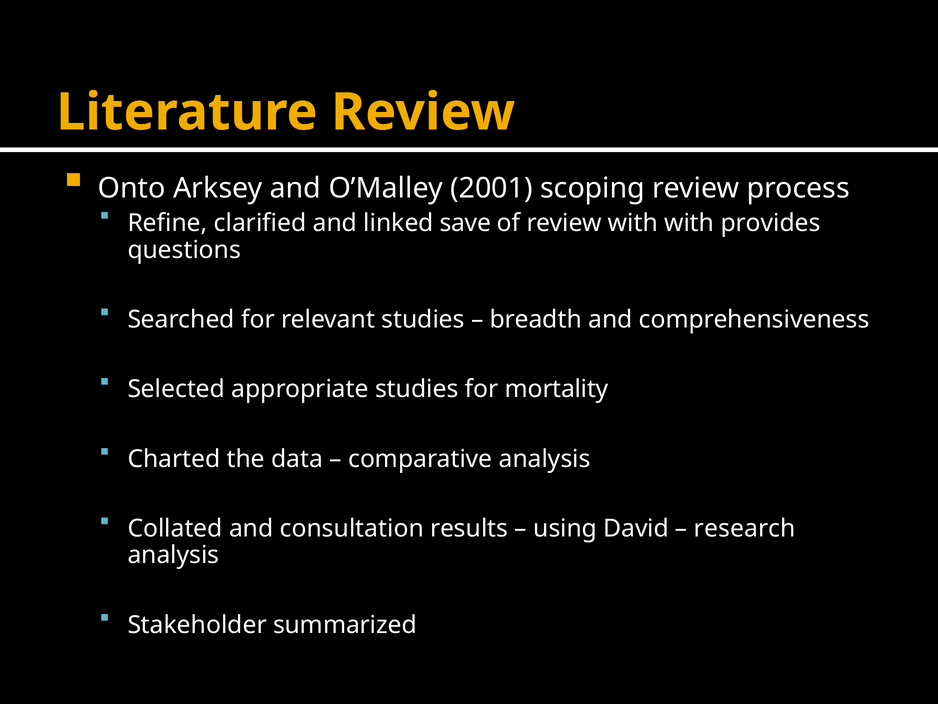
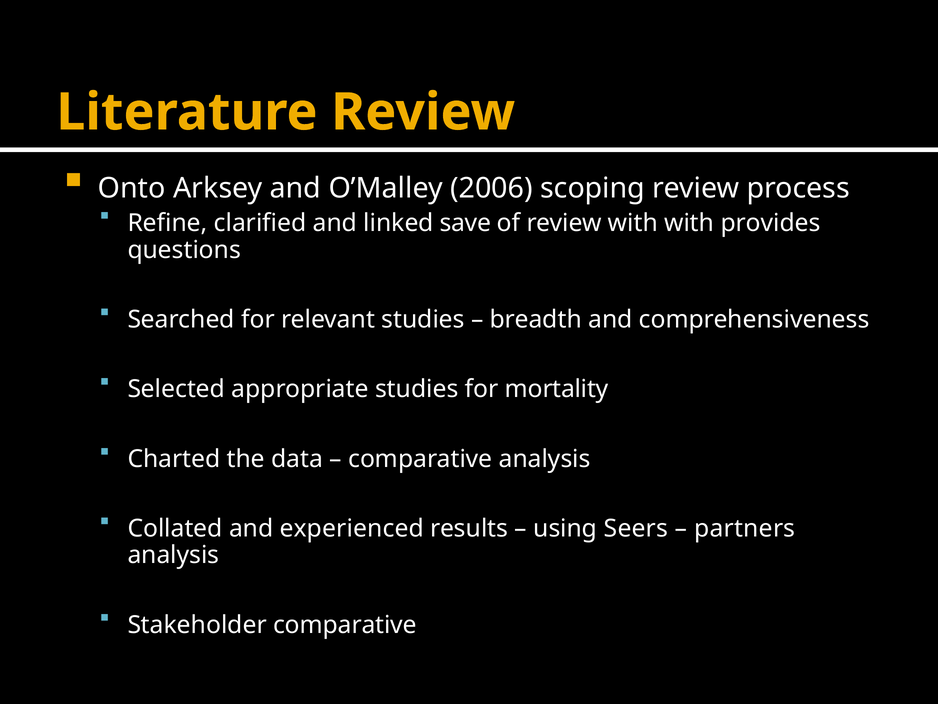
2001: 2001 -> 2006 (491, 188)
consultation: consultation -> experienced (352, 528)
David: David -> Seers (636, 528)
research: research -> partners (745, 528)
Stakeholder summarized: summarized -> comparative (345, 625)
